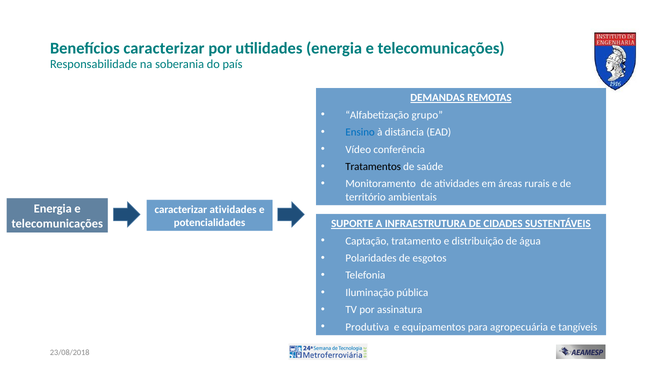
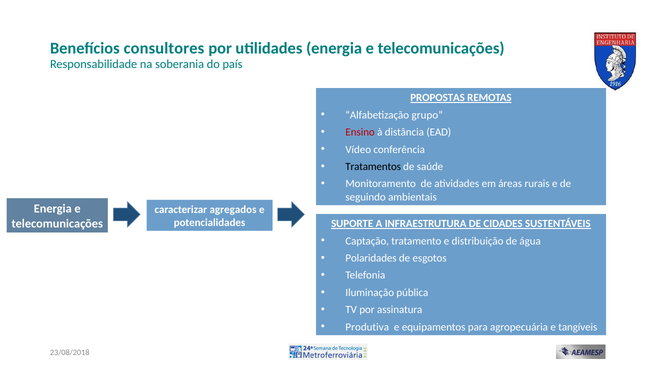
Benefícios caracterizar: caracterizar -> consultores (164, 49)
DEMANDAS: DEMANDAS -> PROPOSTAS (438, 98)
Ensino colour: blue -> red (360, 132)
território: território -> seguindo (366, 197)
caracterizar atividades: atividades -> agregados (233, 210)
